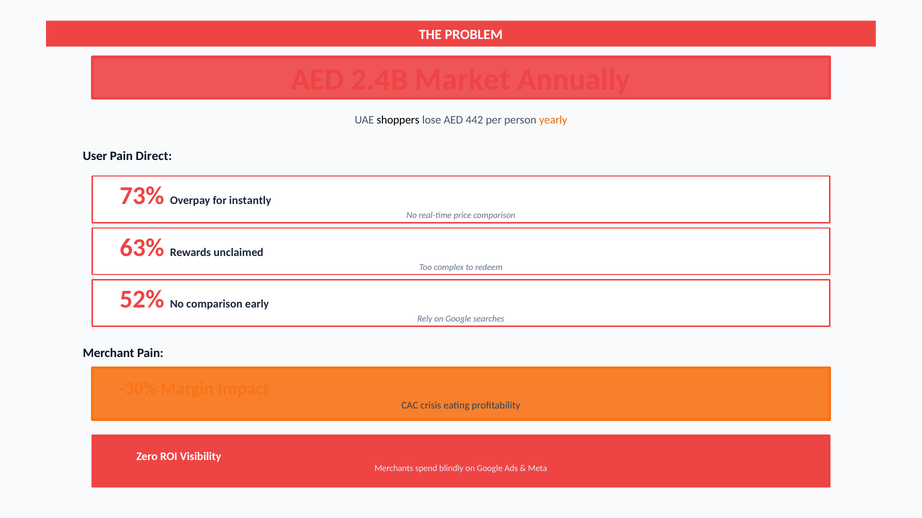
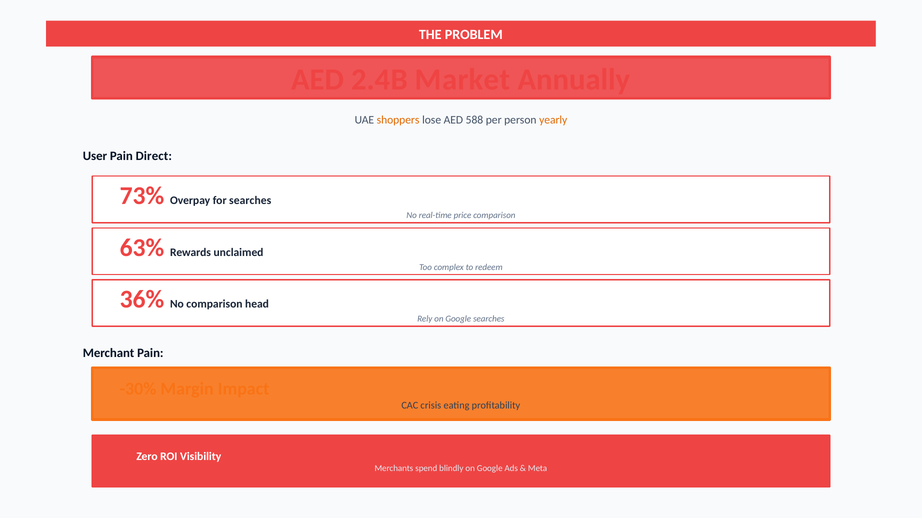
shoppers colour: black -> orange (398, 120)
442: 442 -> 588 (474, 120)
for instantly: instantly -> searches (250, 201)
52%: 52% -> 36% (142, 300)
early: early -> head (257, 304)
